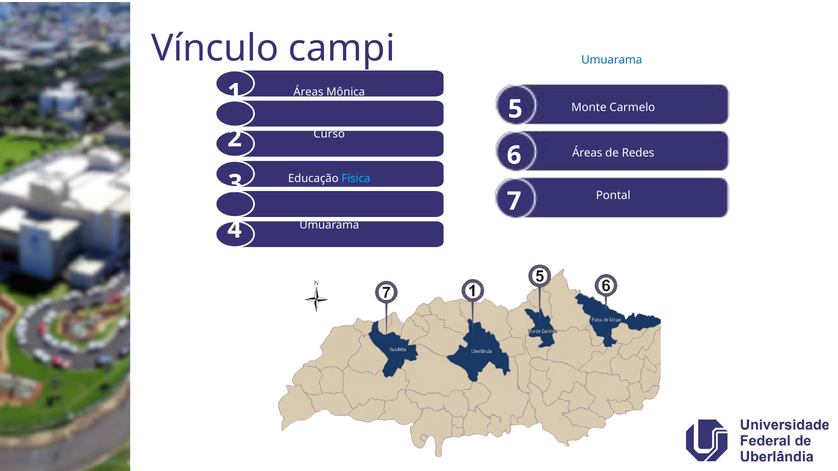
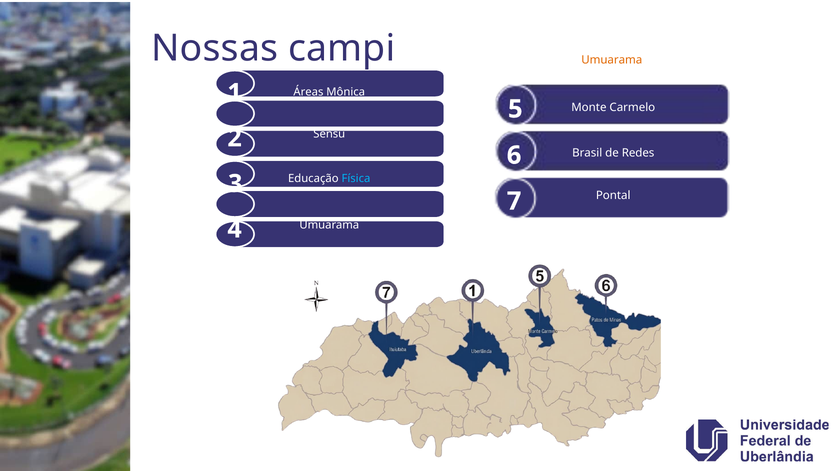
Vínculo: Vínculo -> Nossas (215, 48)
Umuarama colour: blue -> orange (612, 60)
Curso: Curso -> Sensu (329, 134)
Áreas: Áreas -> Brasil (587, 153)
